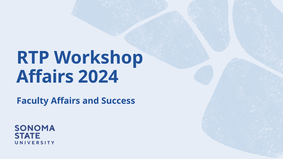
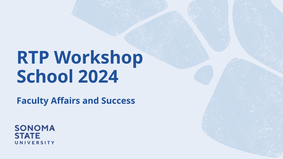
Affairs: Affairs -> School (45, 77)
